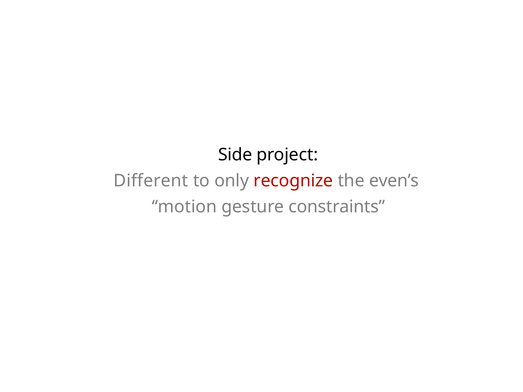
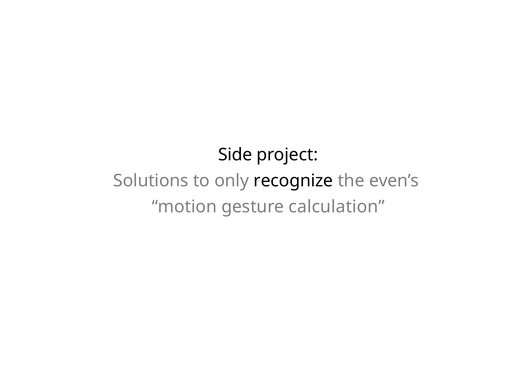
Different: Different -> Solutions (151, 181)
recognize colour: red -> black (293, 181)
constraints: constraints -> calculation (337, 207)
